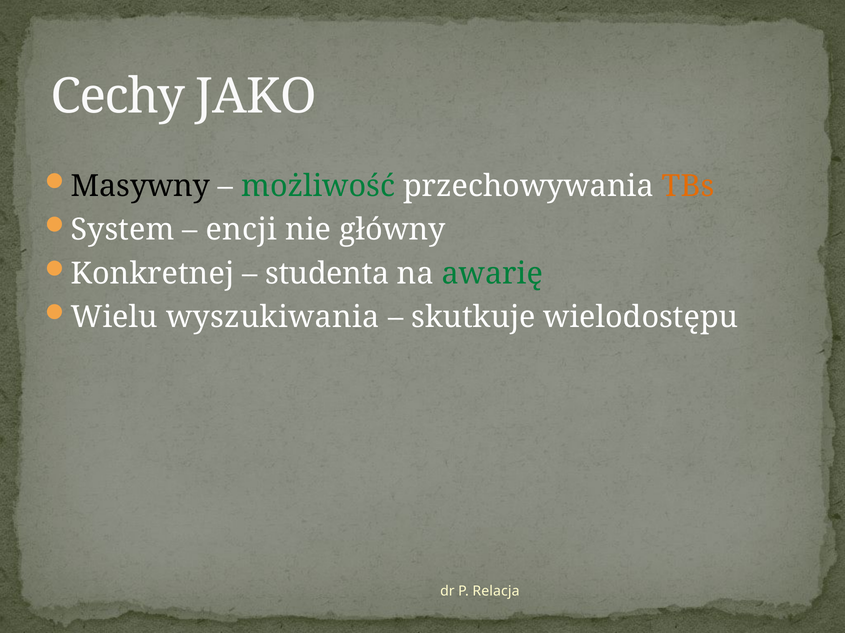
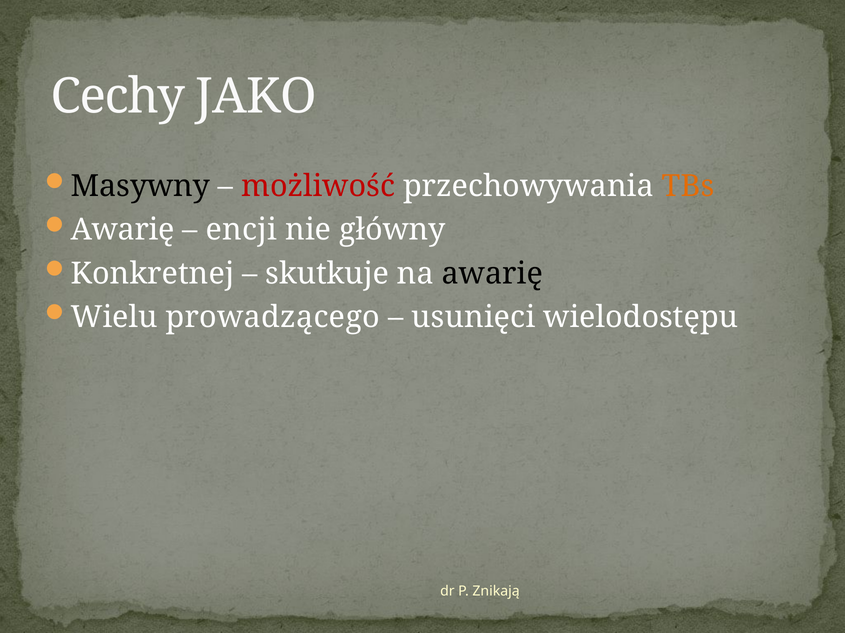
możliwość colour: green -> red (318, 187)
System: System -> Awarię (123, 230)
studenta: studenta -> skutkuje (327, 274)
awarię colour: green -> black (492, 274)
wyszukiwania: wyszukiwania -> prowadzącego (273, 317)
skutkuje: skutkuje -> usunięci (473, 317)
Relacja: Relacja -> Znikają (496, 592)
